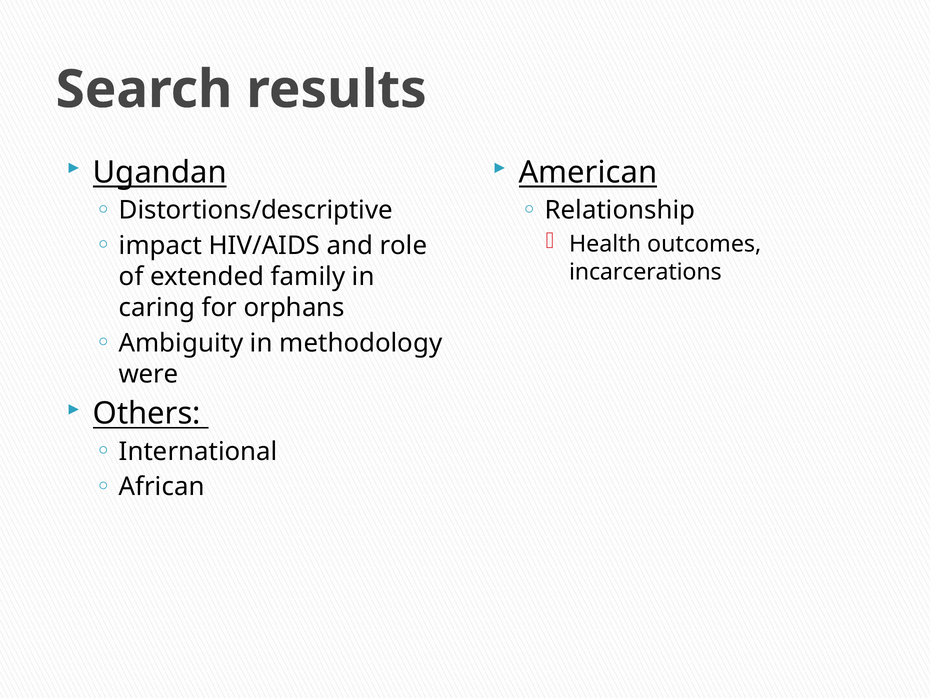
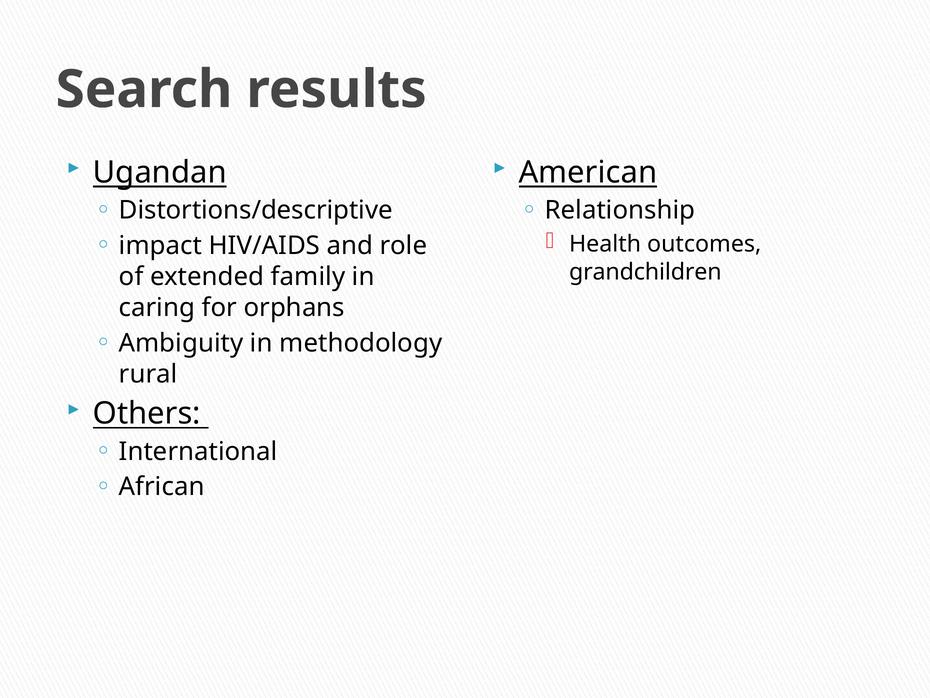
incarcerations: incarcerations -> grandchildren (645, 272)
were: were -> rural (148, 374)
